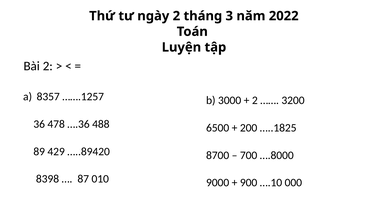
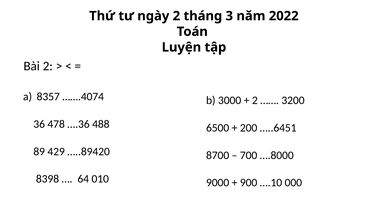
…….1257: …….1257 -> …….4074 (83, 97)
…..1825: …..1825 -> …..6451 (278, 128)
87: 87 -> 64 (83, 179)
